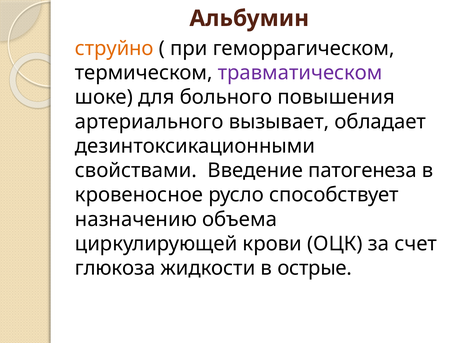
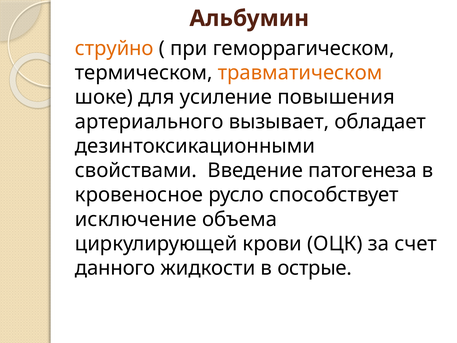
травматическом colour: purple -> orange (300, 73)
больного: больного -> усиление (226, 97)
назначению: назначению -> исключение (136, 219)
глюкоза: глюкоза -> данного (115, 268)
